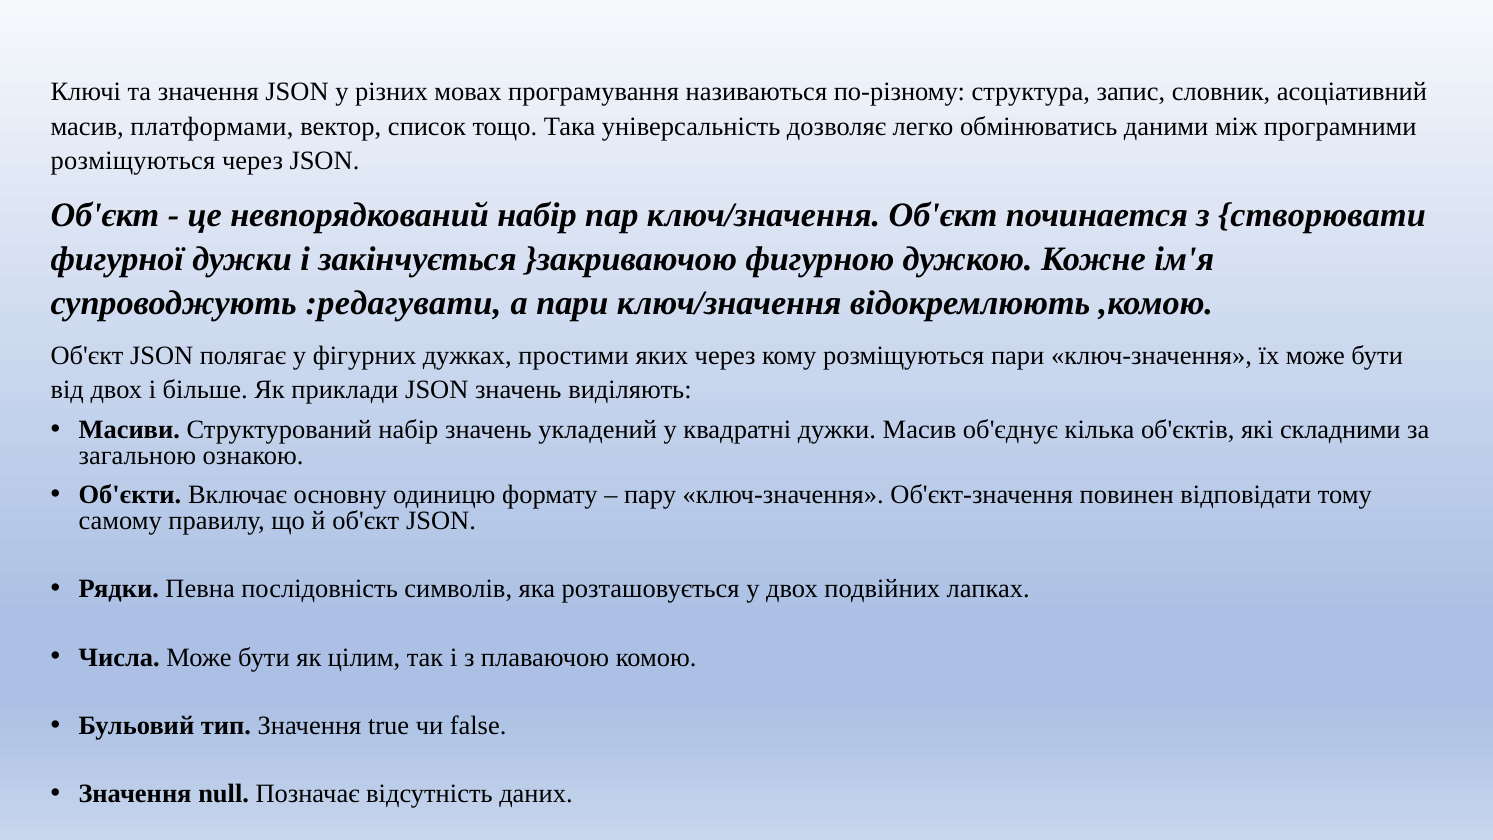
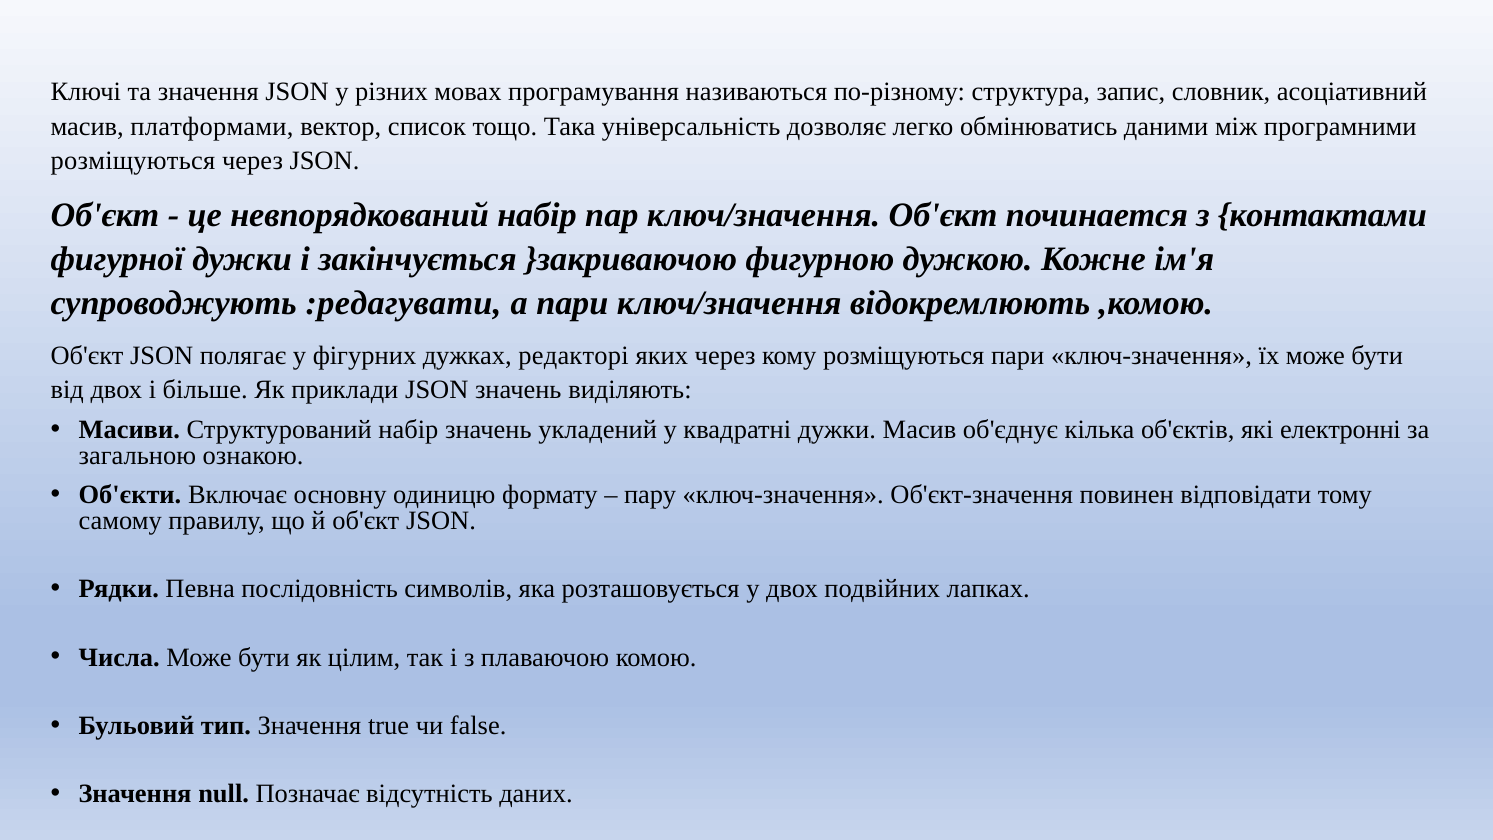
створювати: створювати -> контактами (1322, 215)
простими: простими -> редакторі (574, 356)
складними: складними -> електронні (1340, 430)
